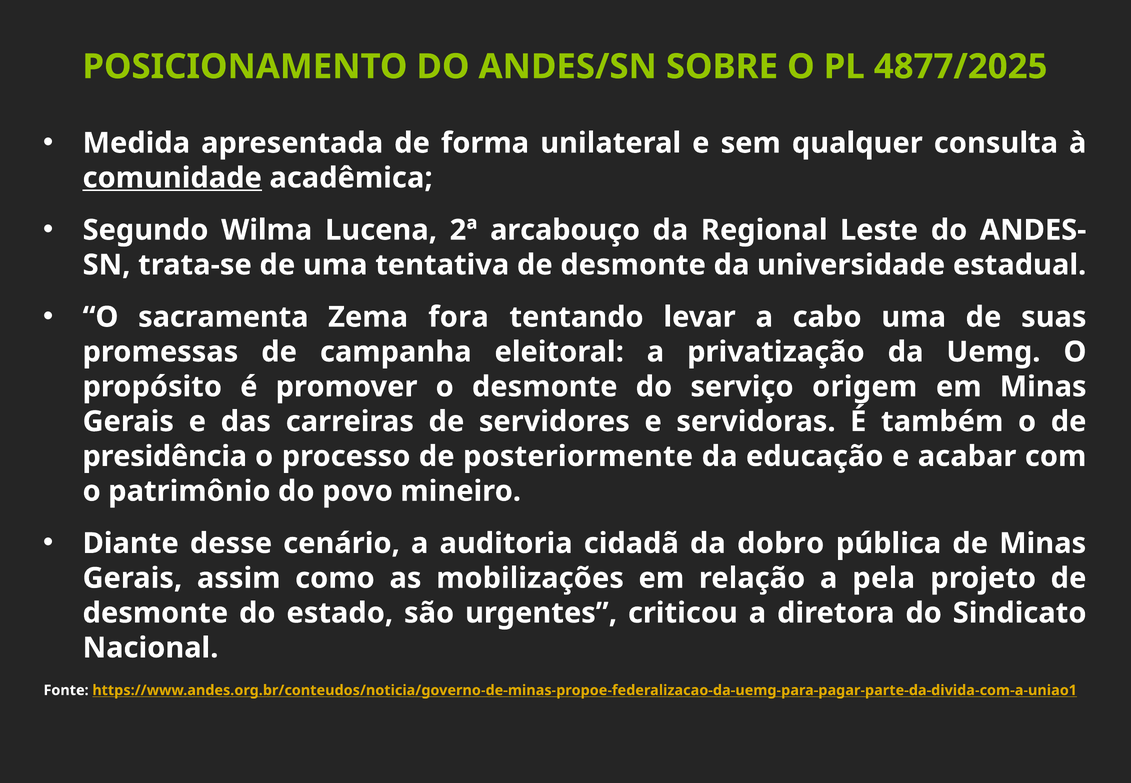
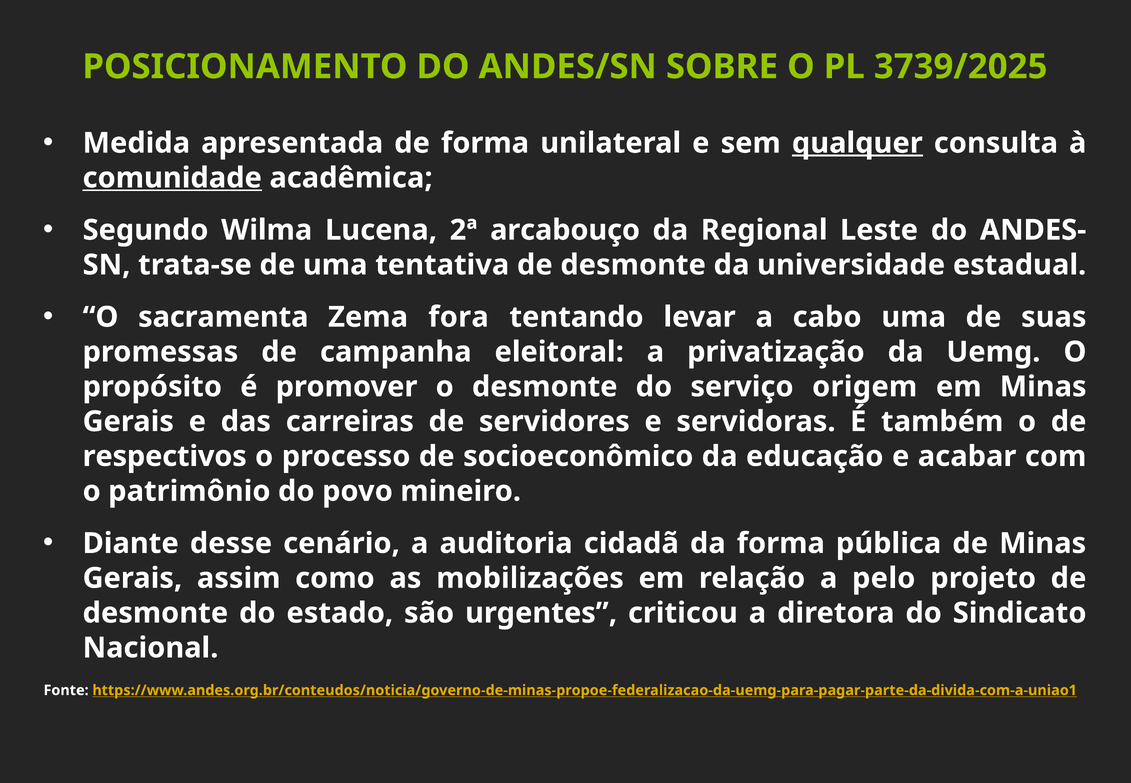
4877/2025: 4877/2025 -> 3739/2025 (961, 67)
qualquer underline: none -> present (857, 143)
presidência: presidência -> respectivos (165, 456)
posteriormente: posteriormente -> socioeconômico (578, 456)
da dobro: dobro -> forma (781, 543)
pela: pela -> pelo (884, 578)
